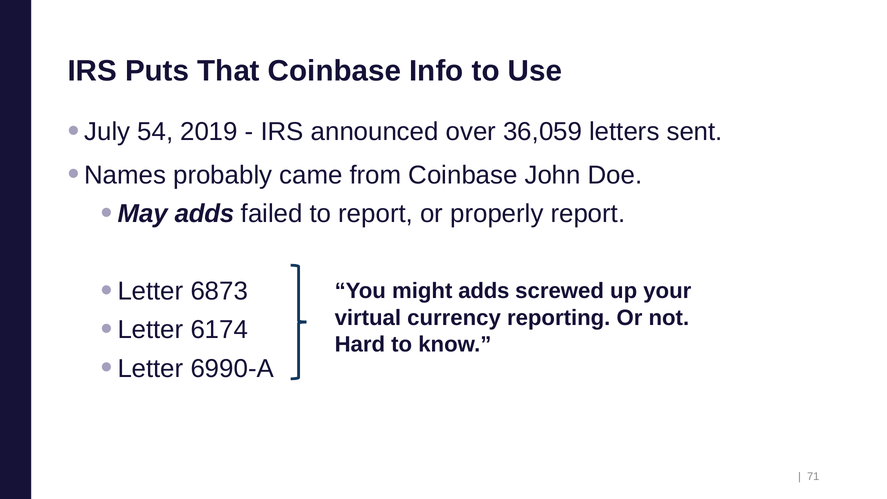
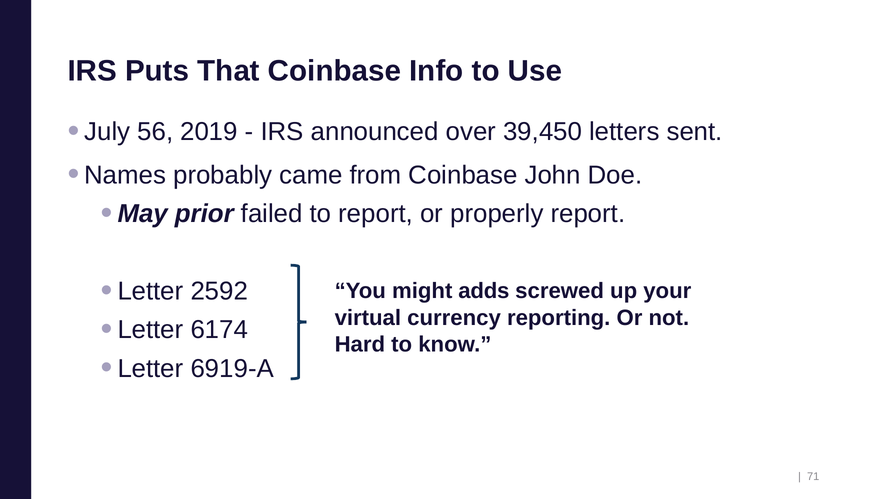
54: 54 -> 56 (155, 132)
36,059: 36,059 -> 39,450 (543, 132)
May adds: adds -> prior (204, 214)
6873: 6873 -> 2592 (219, 291)
6990-A: 6990-A -> 6919-A (232, 369)
